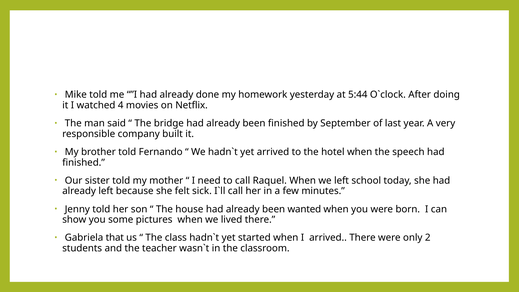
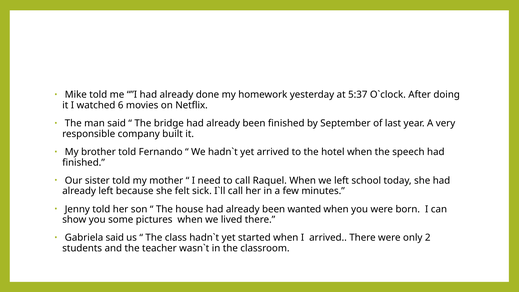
5:44: 5:44 -> 5:37 (358, 95)
4: 4 -> 6 (121, 105)
Gabriela that: that -> said (115, 238)
